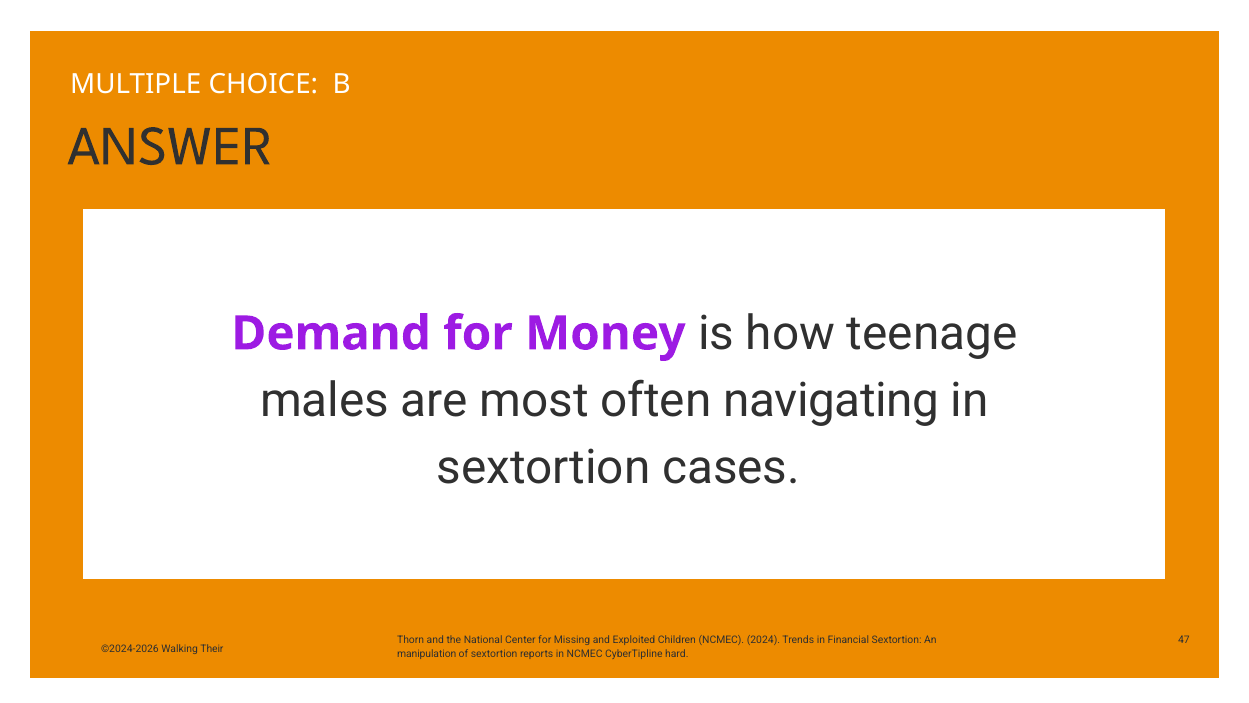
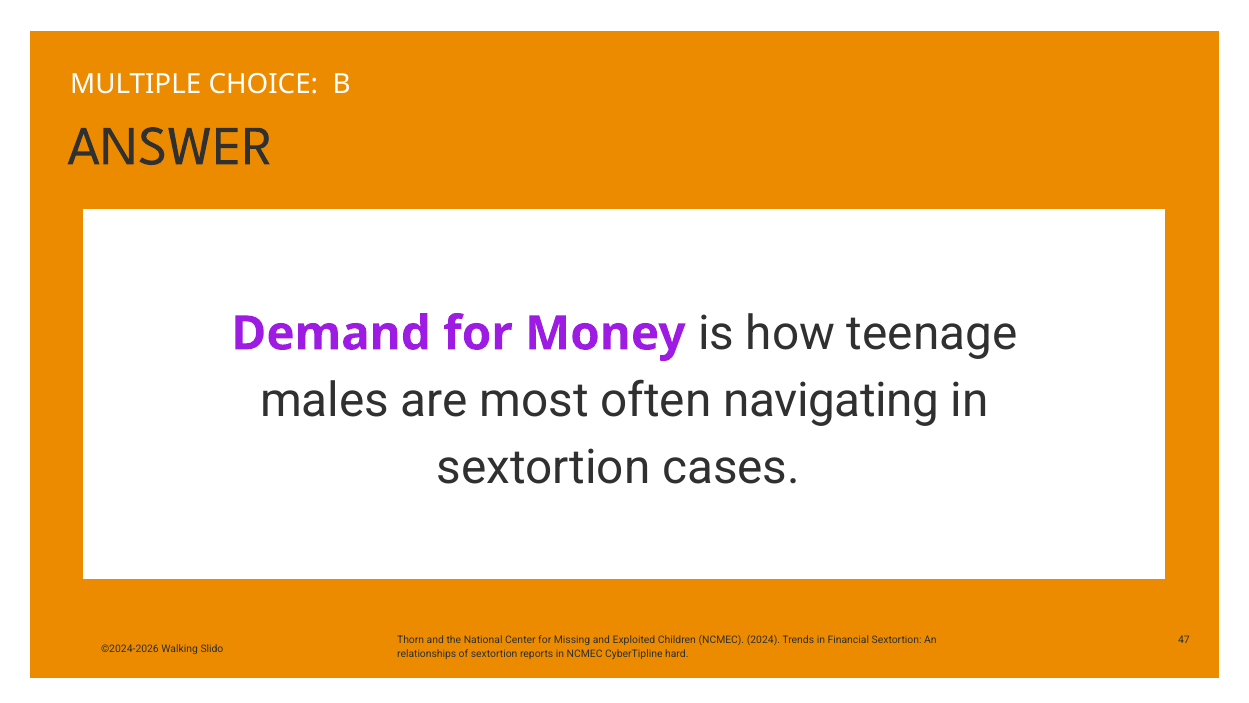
Their: Their -> Slido (212, 649)
manipulation: manipulation -> relationships (427, 654)
